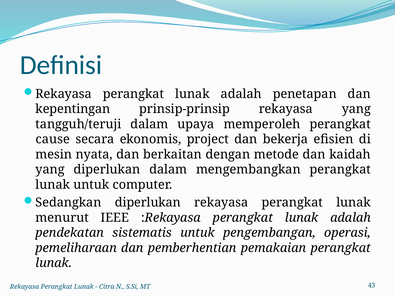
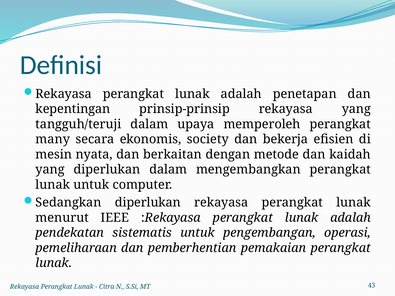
cause: cause -> many (53, 139)
project: project -> society (208, 139)
